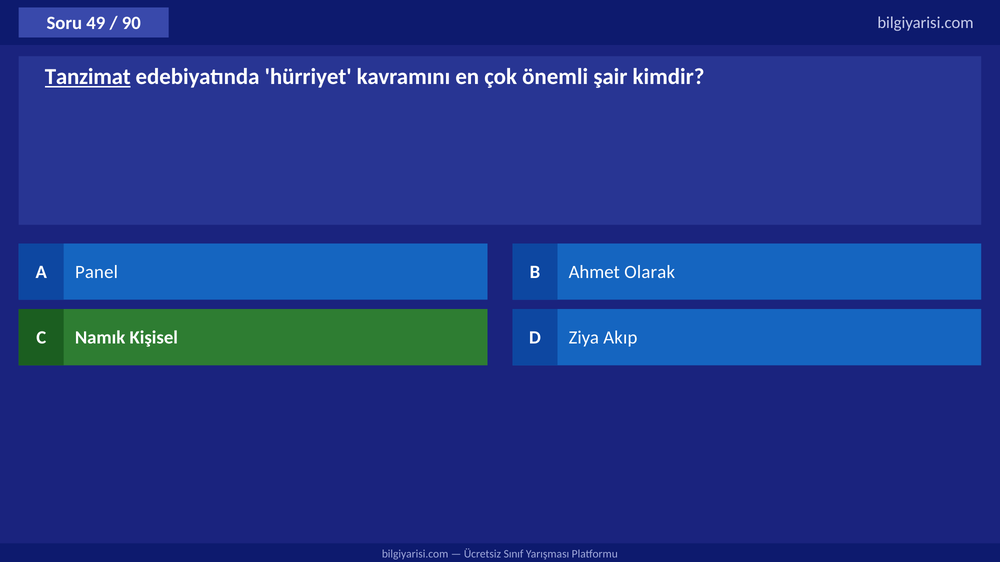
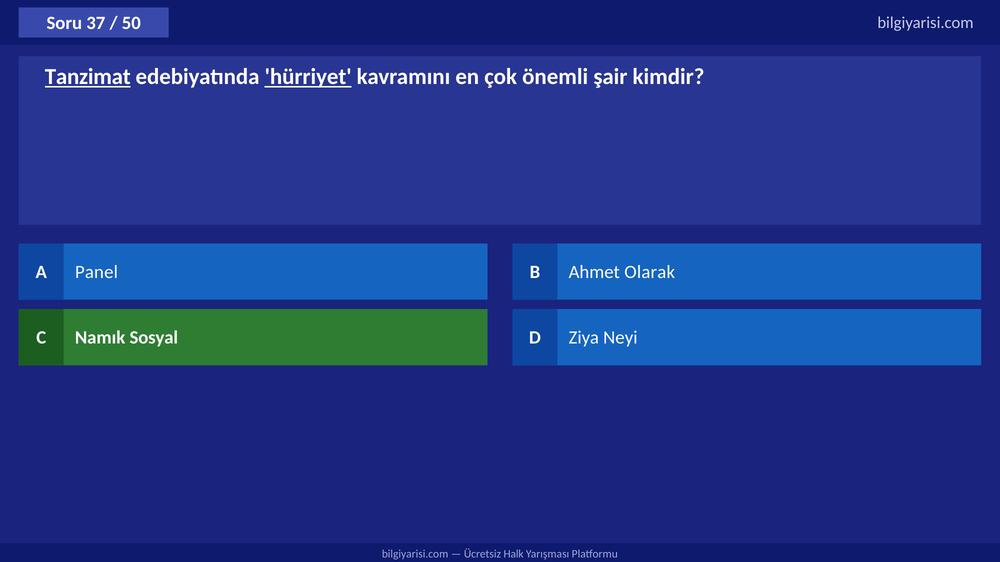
49: 49 -> 37 (96, 23)
90: 90 -> 50 (131, 23)
hürriyet underline: none -> present (308, 77)
Kişisel: Kişisel -> Sosyal (154, 338)
Akıp: Akıp -> Neyi (620, 338)
Sınıf: Sınıf -> Halk (514, 555)
